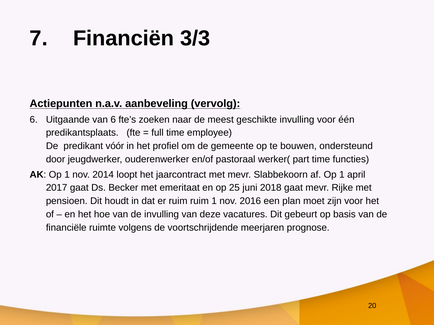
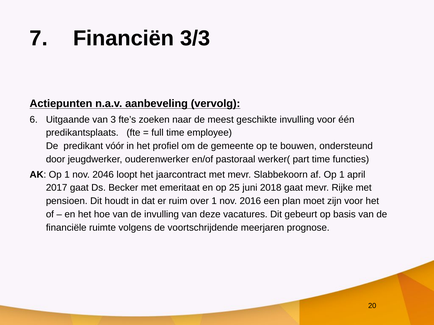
van 6: 6 -> 3 (113, 120)
2014: 2014 -> 2046 (103, 175)
ruim ruim: ruim -> over (199, 201)
